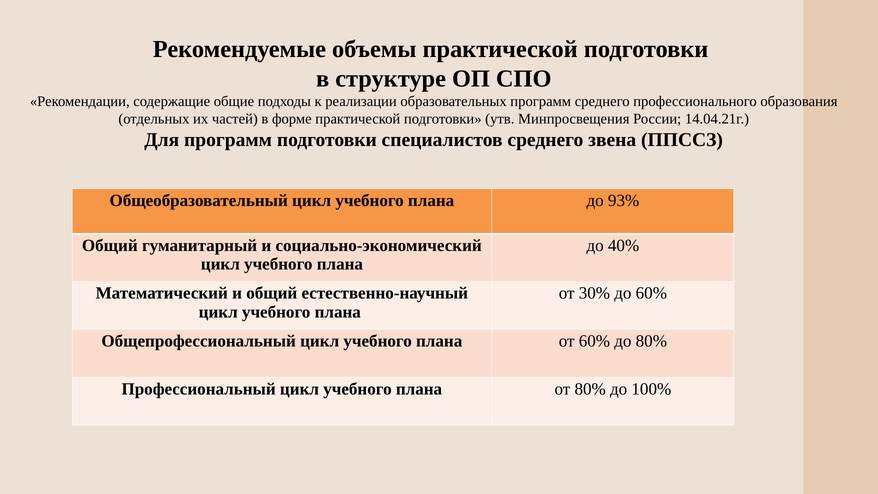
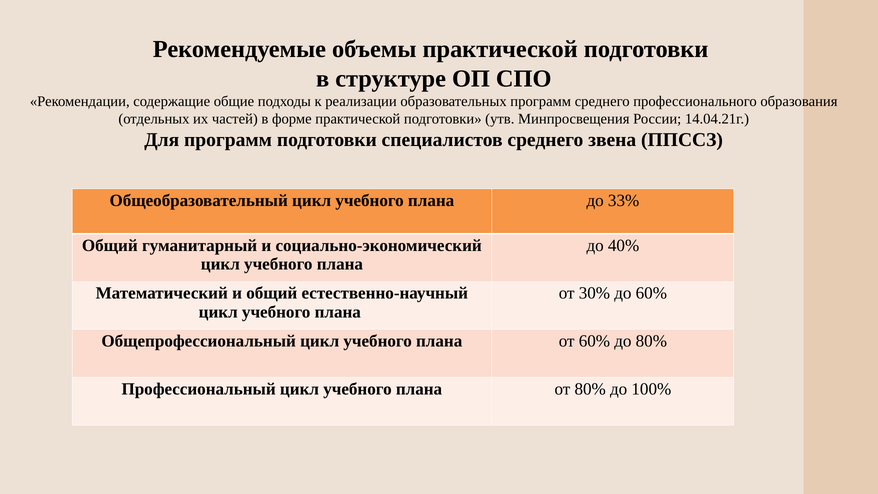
93%: 93% -> 33% (624, 200)
